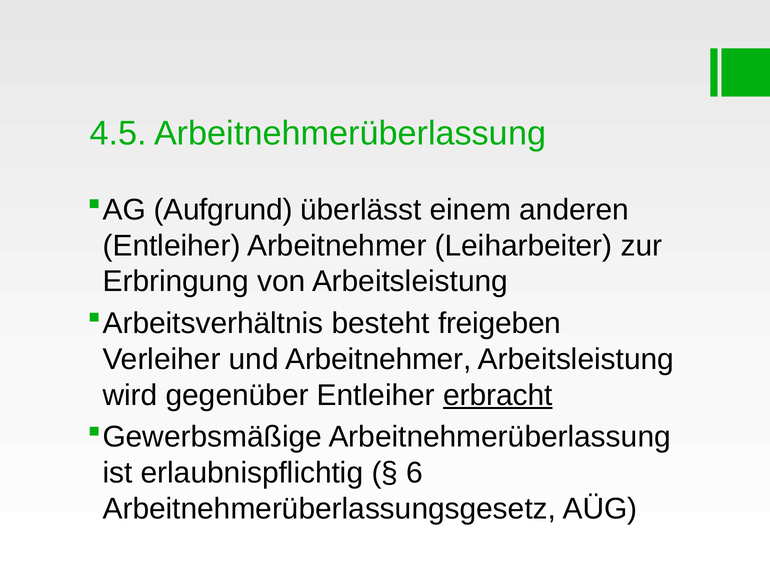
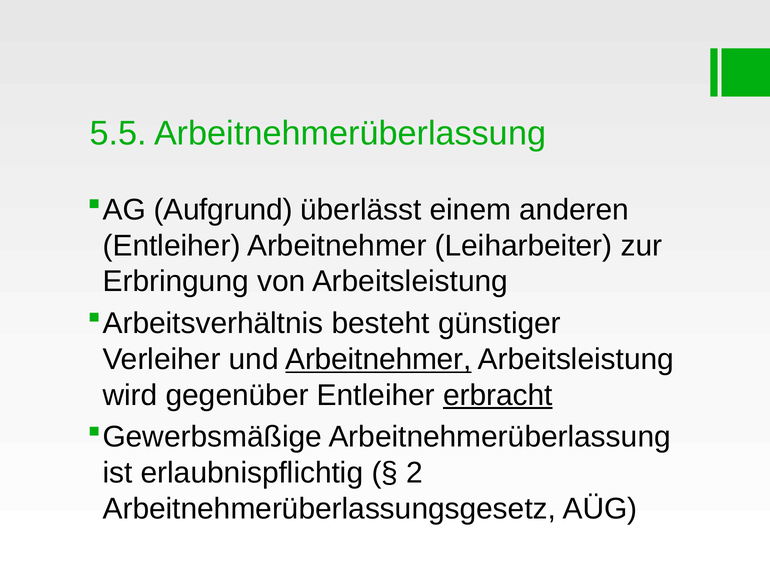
4.5: 4.5 -> 5.5 (118, 133)
freigeben: freigeben -> günstiger (499, 323)
Arbeitnehmer underline: none -> present (378, 359)
6: 6 -> 2 (415, 473)
